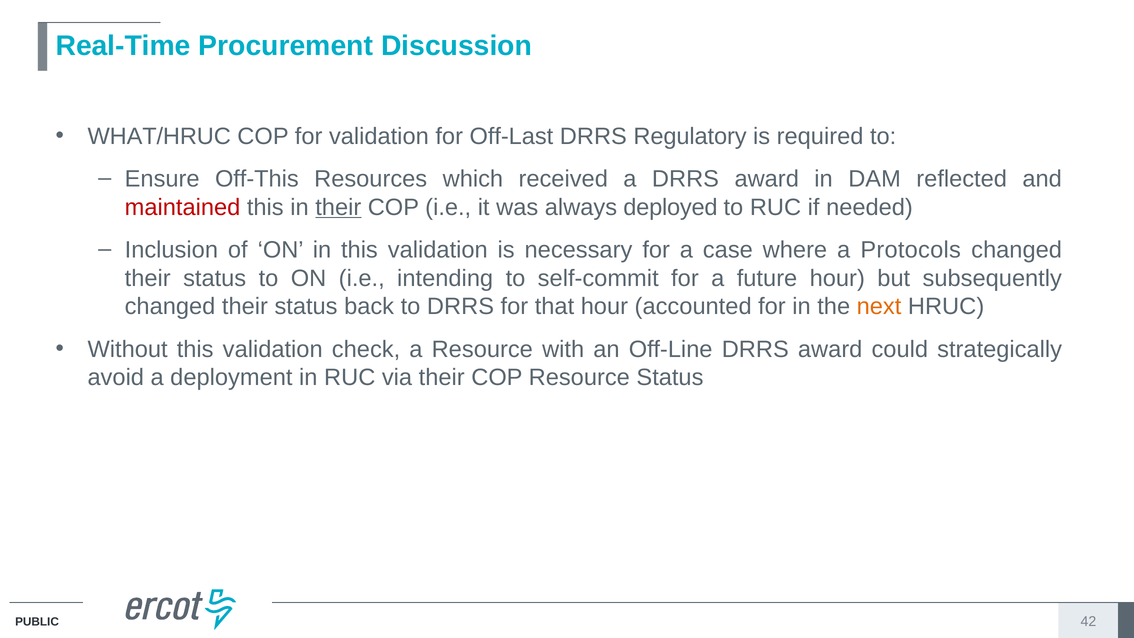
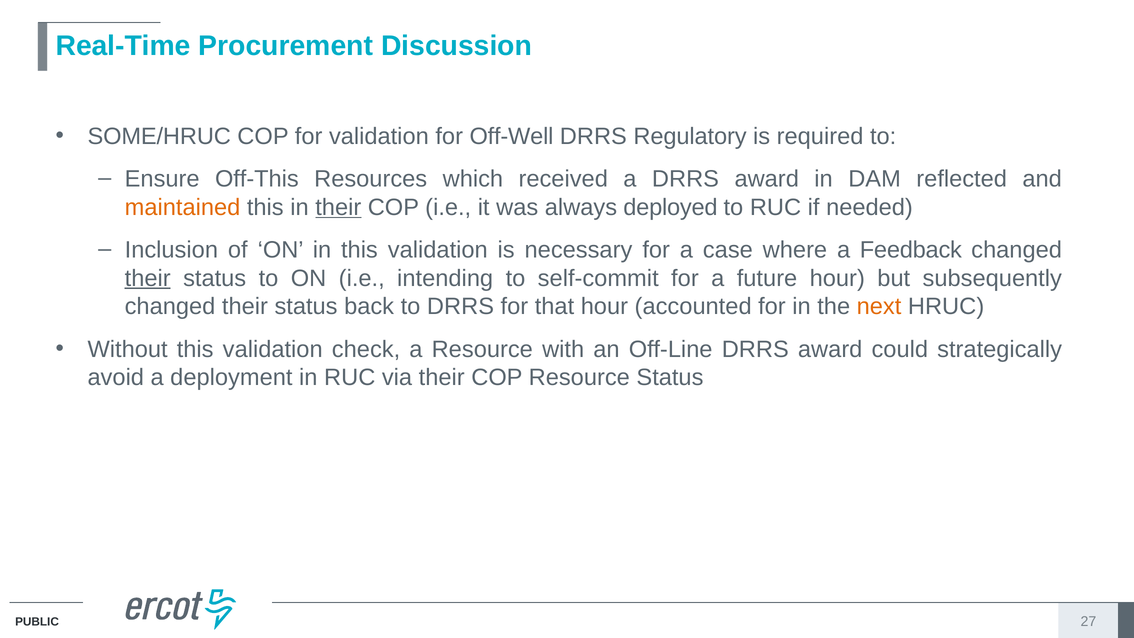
WHAT/HRUC: WHAT/HRUC -> SOME/HRUC (159, 136)
Off-Last: Off-Last -> Off-Well (511, 136)
maintained colour: red -> orange (183, 207)
Protocols: Protocols -> Feedback (911, 250)
their underline: none -> present (148, 278)
42: 42 -> 27 (1088, 621)
